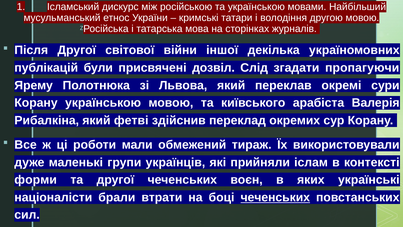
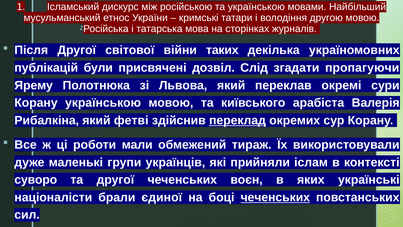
іншої: іншої -> таких (222, 50)
переклад underline: none -> present (237, 120)
форми: форми -> суворо (36, 180)
втрати: втрати -> єдиної (162, 197)
